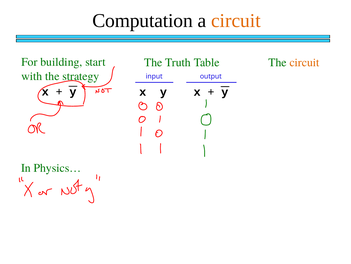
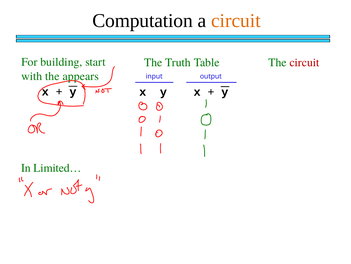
circuit colour: orange -> red (304, 62)
strategy: strategy -> appears (81, 76)
Physics…: Physics… -> Limited… (57, 168)
